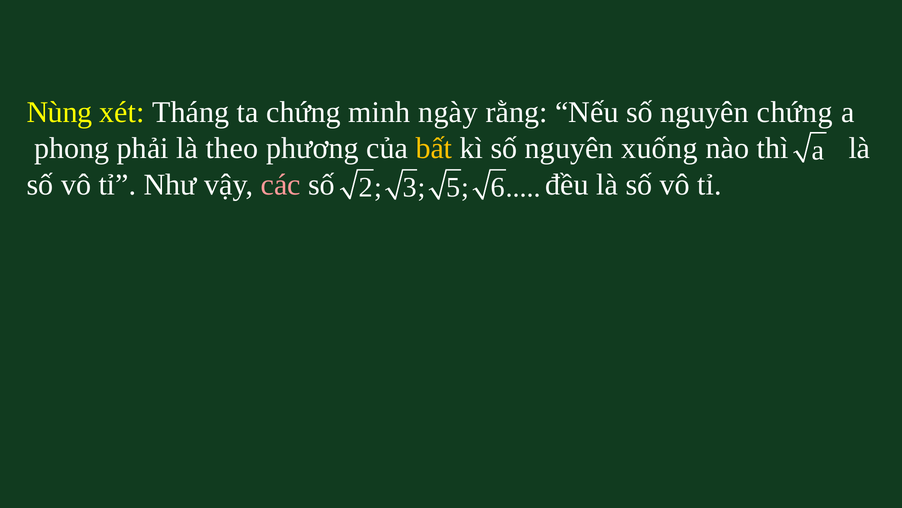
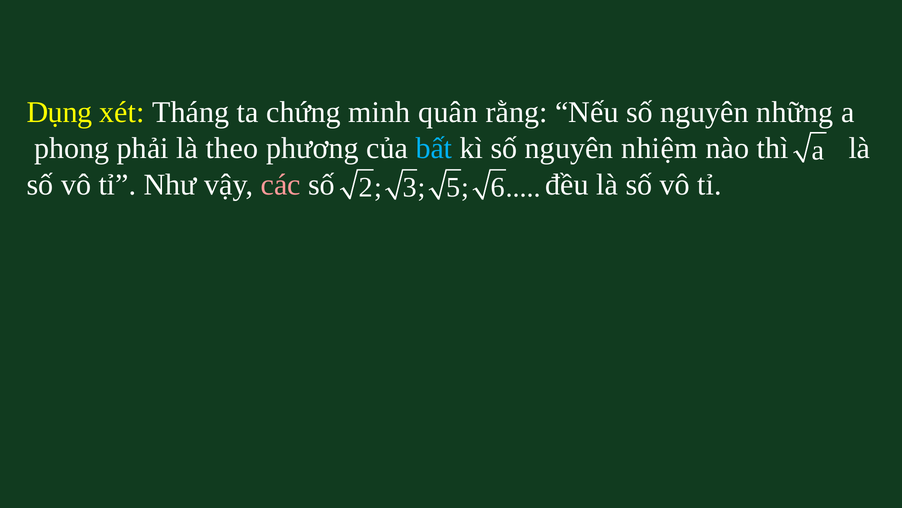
Nùng: Nùng -> Dụng (59, 112)
ngày: ngày -> quân (448, 112)
nguyên chứng: chứng -> những (795, 112)
bất colour: yellow -> light blue (434, 148)
xuống: xuống -> nhiệm (659, 148)
